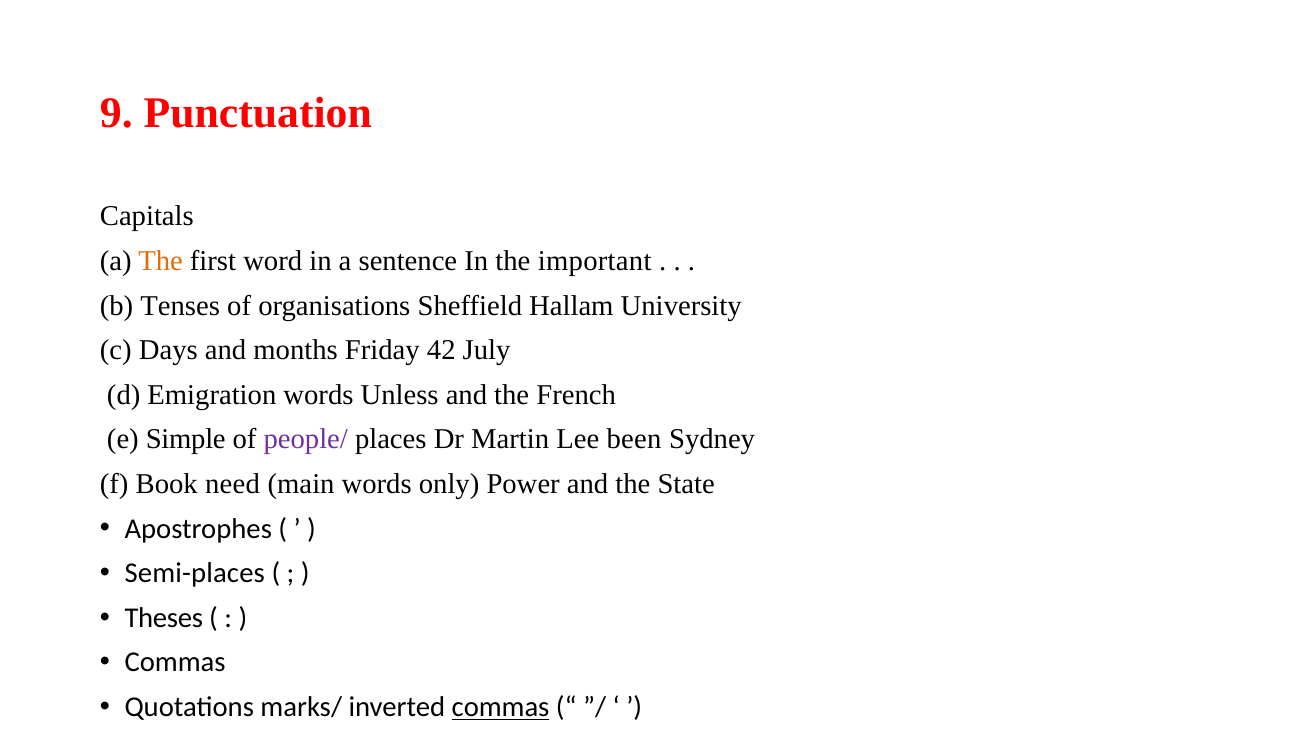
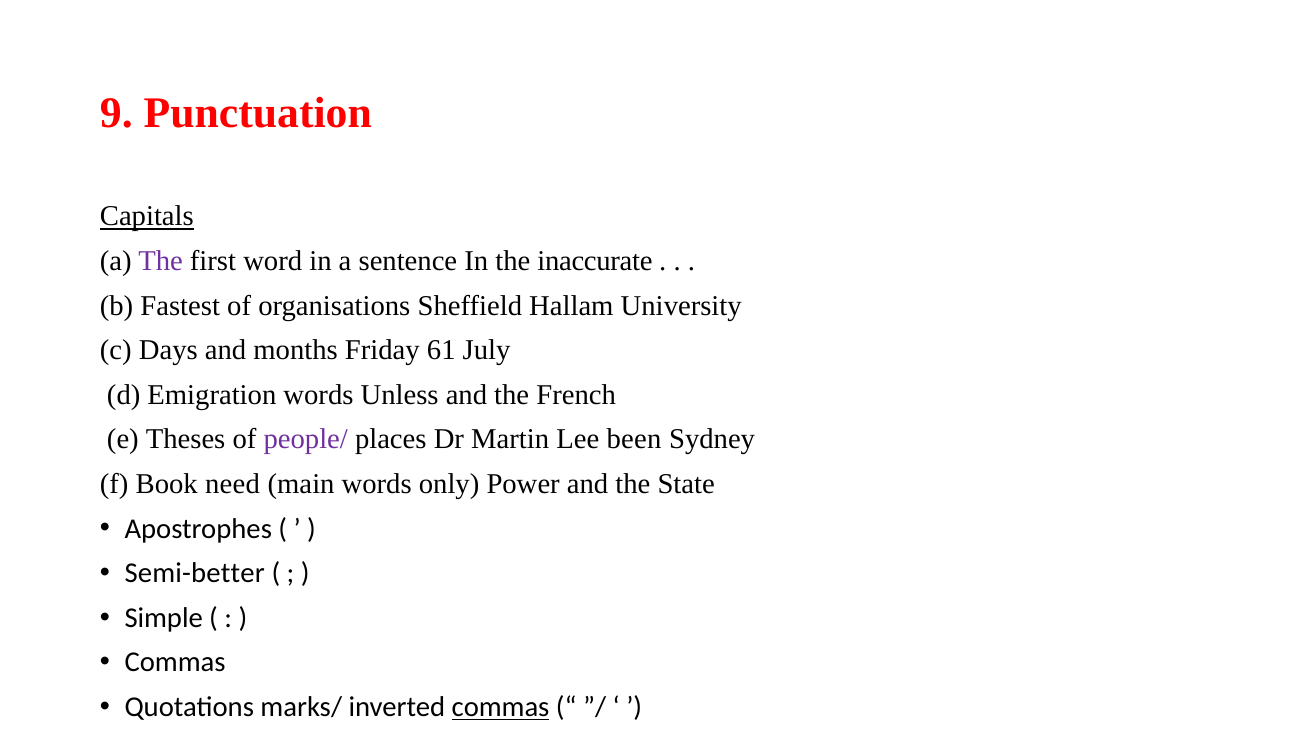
Capitals underline: none -> present (147, 217)
The colour: orange -> purple (161, 261)
important: important -> inaccurate (595, 261)
Tenses: Tenses -> Fastest (180, 306)
42: 42 -> 61 (441, 350)
Simple: Simple -> Theses (186, 440)
Semi-places: Semi-places -> Semi-better (195, 574)
Theses: Theses -> Simple (164, 618)
